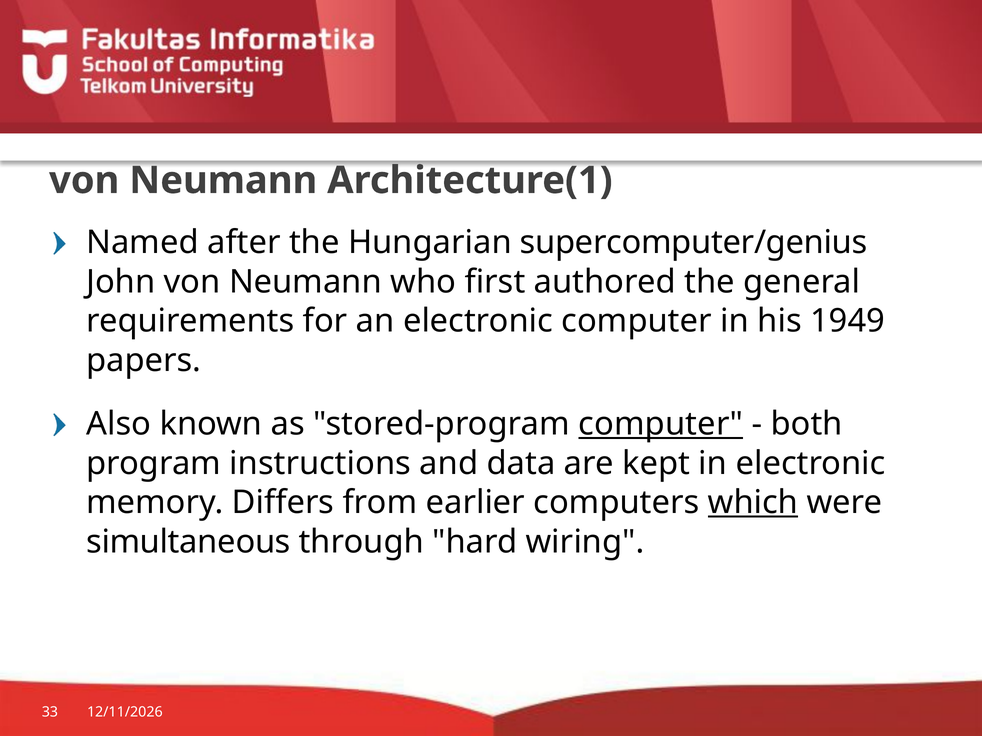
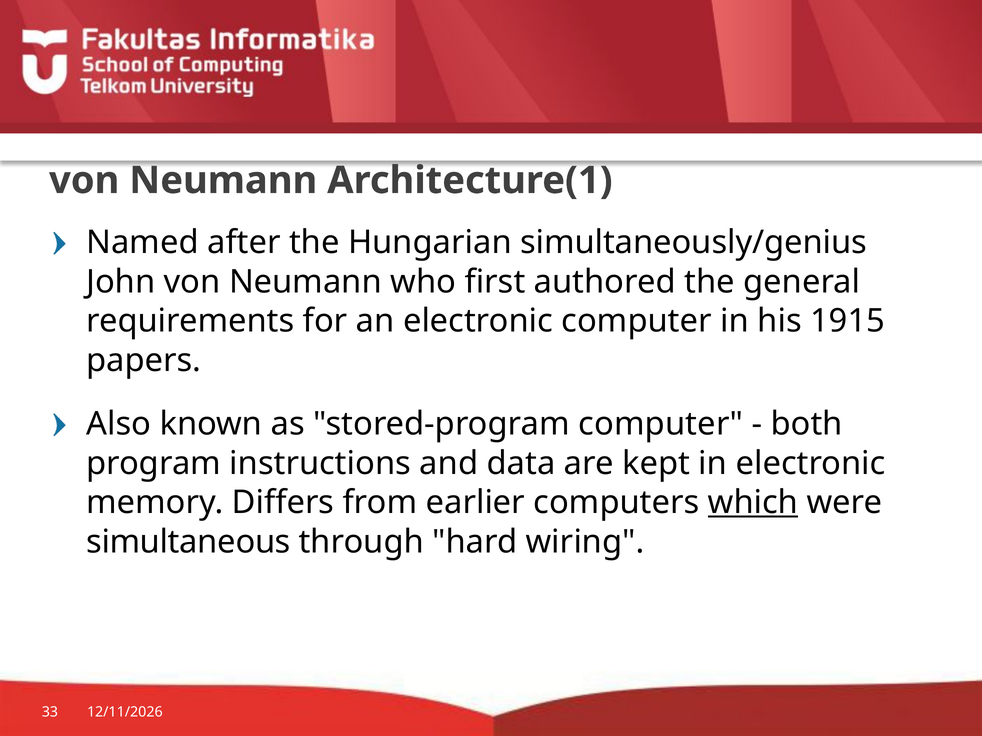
supercomputer/genius: supercomputer/genius -> simultaneously/genius (694, 243)
1949: 1949 -> 1915 (848, 321)
computer underline: present -> none (661, 424)
